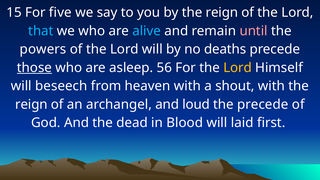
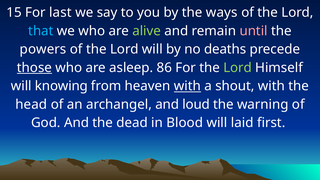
five: five -> last (60, 12)
by the reign: reign -> ways (222, 12)
alive colour: light blue -> light green (147, 31)
56: 56 -> 86 (164, 68)
Lord colour: yellow -> light green (238, 68)
beseech: beseech -> knowing (61, 86)
with underline: none -> present (187, 86)
reign: reign -> head (31, 104)
the precede: precede -> warning (263, 104)
